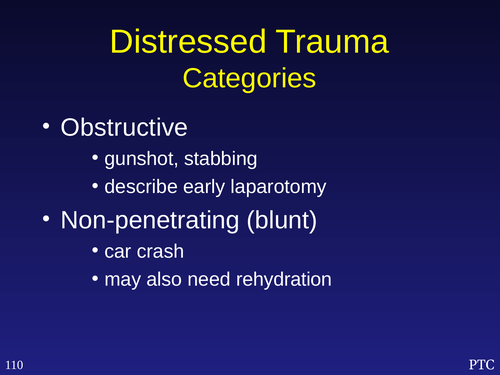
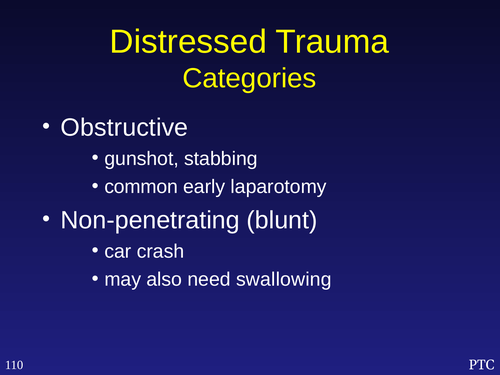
describe: describe -> common (141, 187)
rehydration: rehydration -> swallowing (284, 280)
